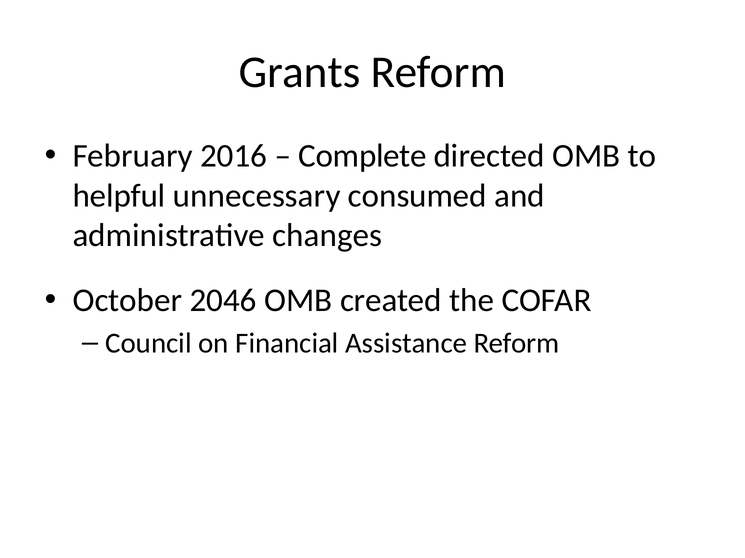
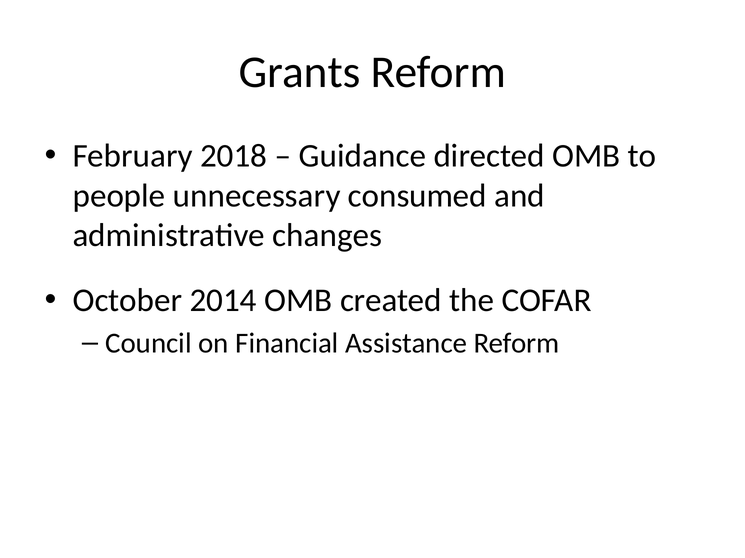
2016: 2016 -> 2018 (234, 156)
Complete: Complete -> Guidance (362, 156)
helpful: helpful -> people (119, 196)
2046: 2046 -> 2014 (223, 301)
